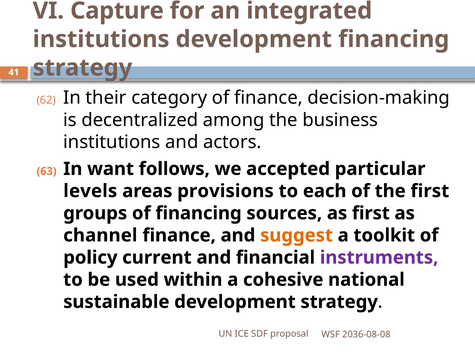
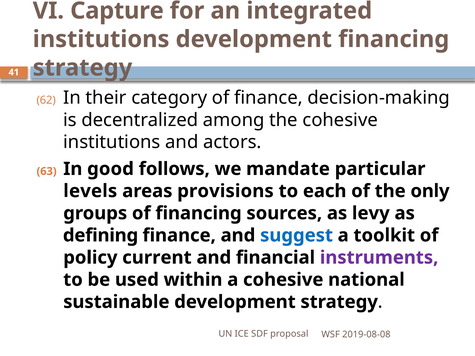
the business: business -> cohesive (340, 120)
want: want -> good (110, 169)
accepted: accepted -> mandate (288, 169)
the first: first -> only (430, 191)
as first: first -> levy (371, 213)
channel: channel -> defining (101, 236)
suggest colour: orange -> blue (297, 236)
2036-08-08: 2036-08-08 -> 2019-08-08 (366, 335)
